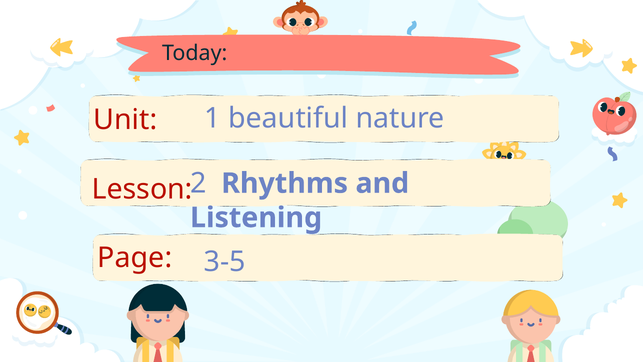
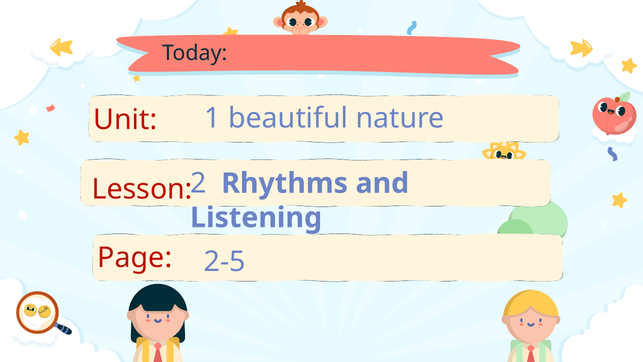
3-5: 3-5 -> 2-5 (225, 262)
